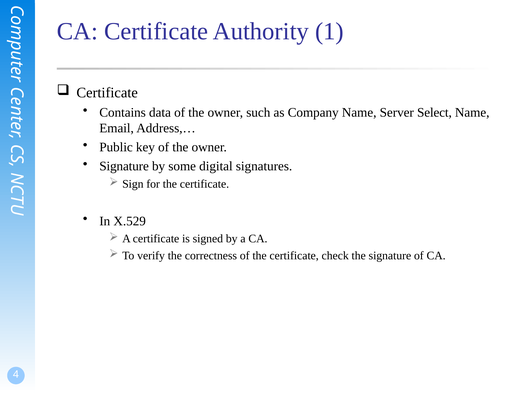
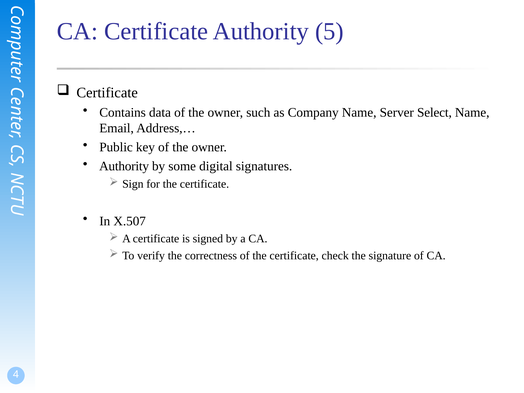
1: 1 -> 5 (330, 31)
Signature: Signature -> Authority (124, 166)
X.529: X.529 -> X.507 (130, 221)
